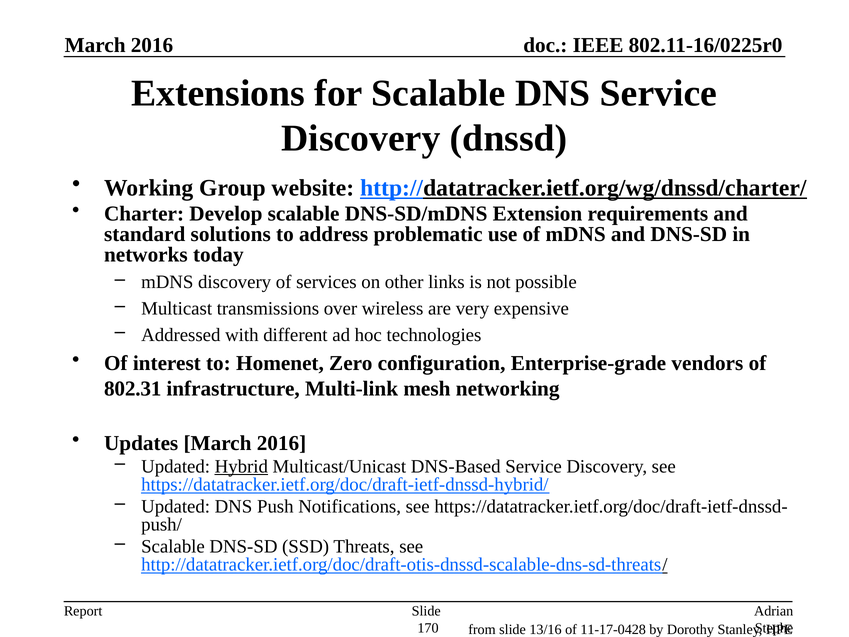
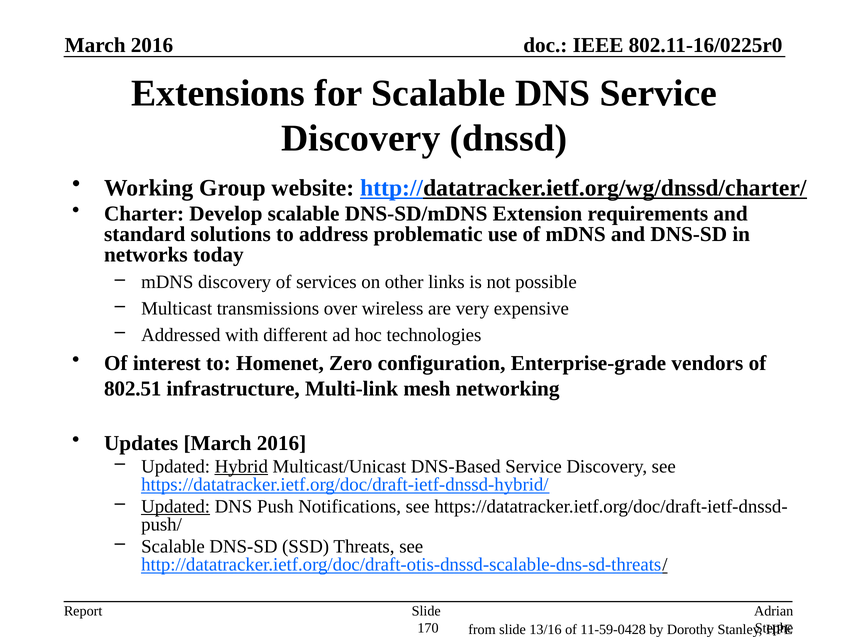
802.31: 802.31 -> 802.51 (133, 389)
Updated underline: none -> present (176, 506)
11-17-0428: 11-17-0428 -> 11-59-0428 (613, 629)
